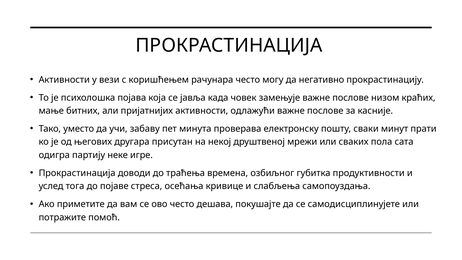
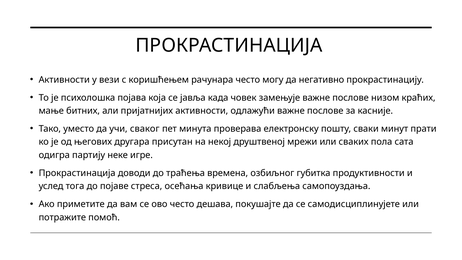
забаву: забаву -> сваког (145, 129)
